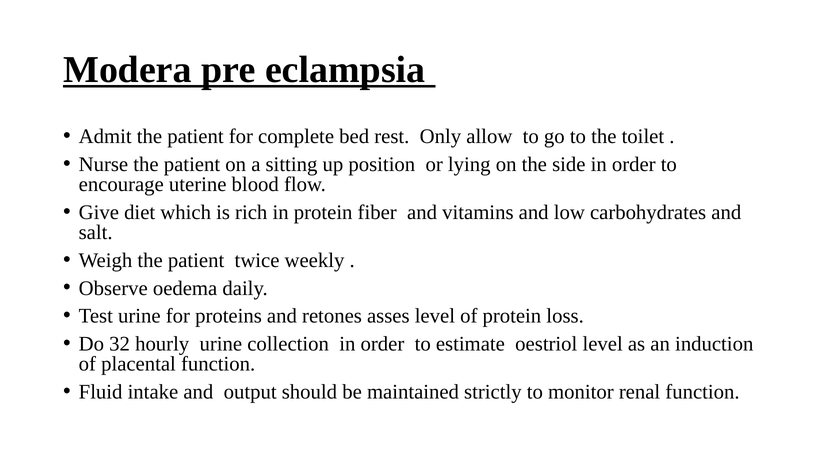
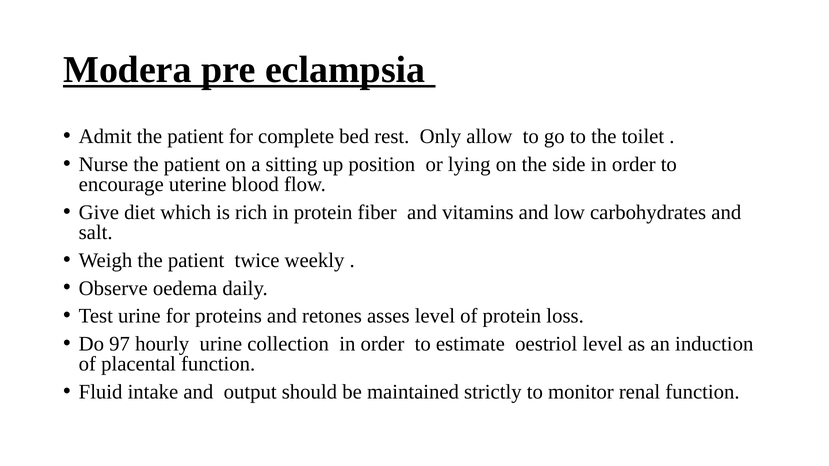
32: 32 -> 97 (120, 344)
